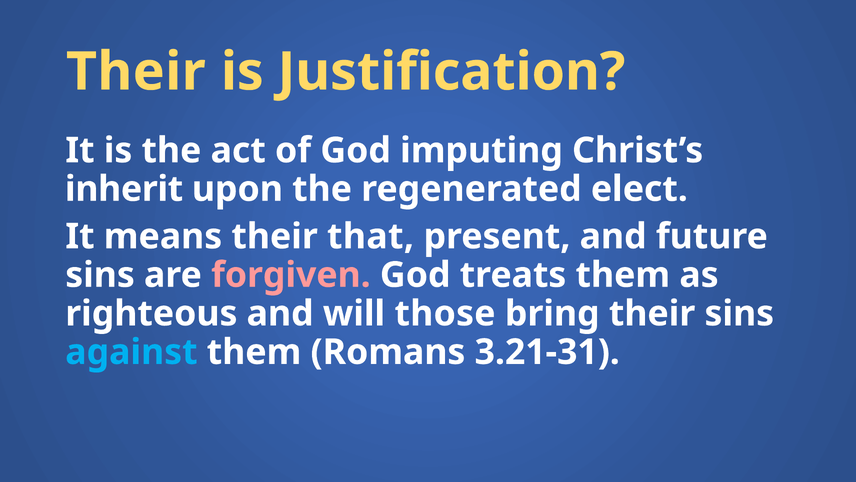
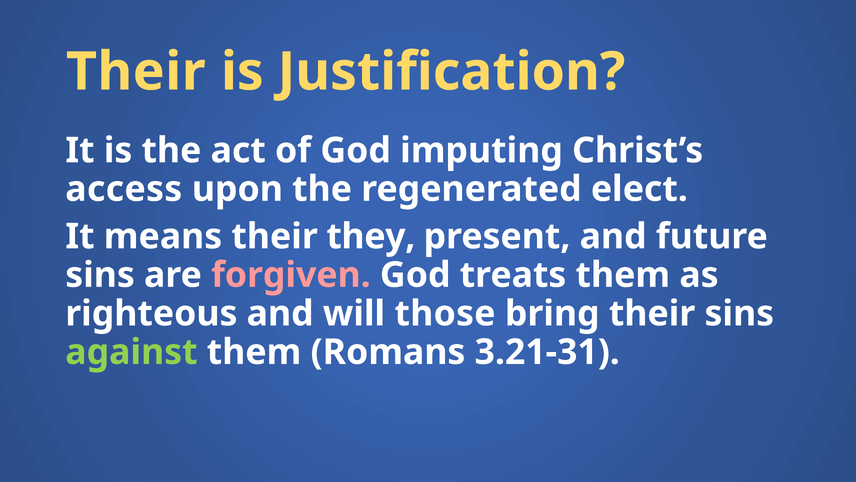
inherit: inherit -> access (124, 189)
that: that -> they (371, 236)
against colour: light blue -> light green (131, 352)
